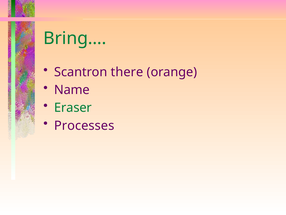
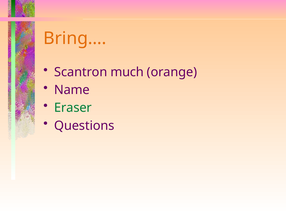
Bring… colour: green -> orange (75, 38)
there: there -> much (127, 72)
Processes: Processes -> Questions (84, 125)
